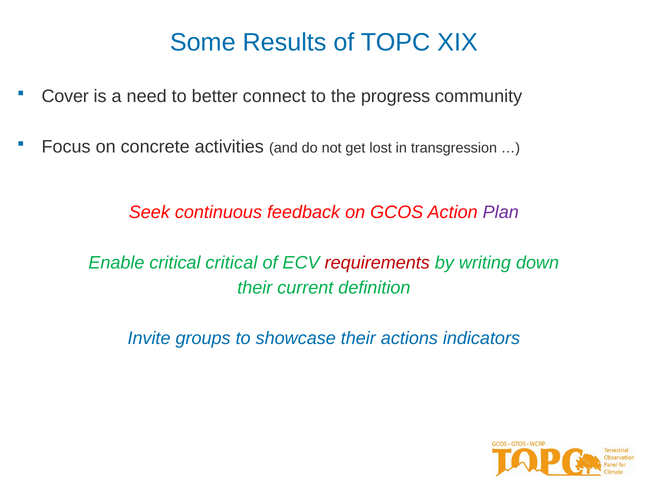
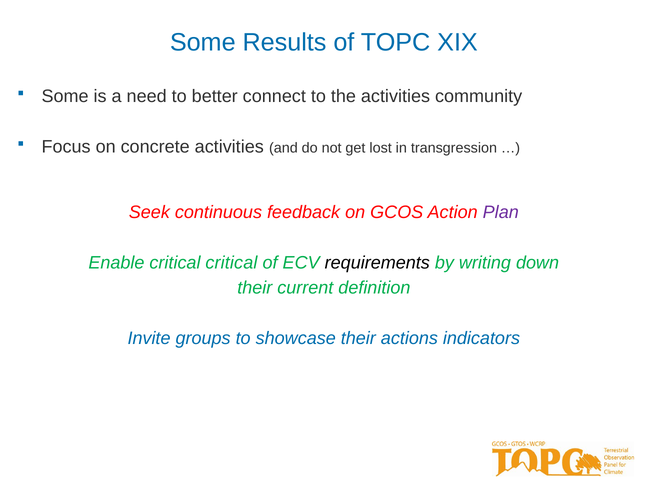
Cover: Cover -> Some (65, 96)
the progress: progress -> activities (396, 96)
requirements colour: red -> black (377, 263)
